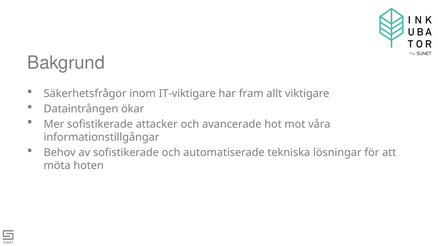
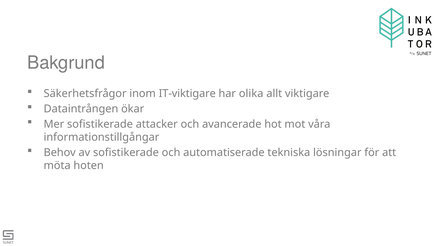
fram: fram -> olika (251, 94)
